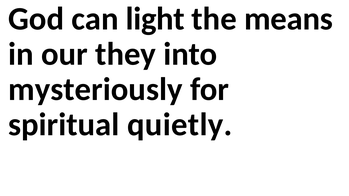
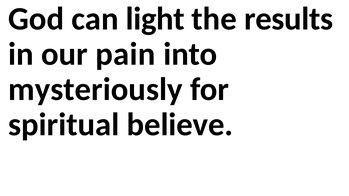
means: means -> results (289, 19)
they: they -> pain (125, 54)
quietly: quietly -> believe (180, 125)
